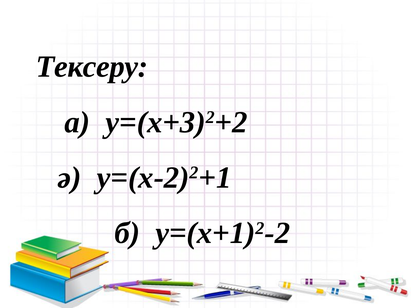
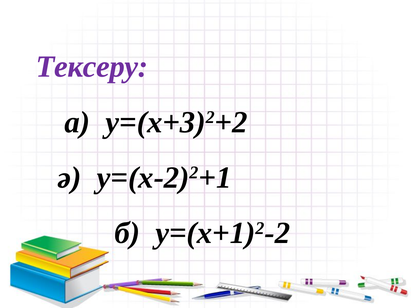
Тексеру colour: black -> purple (92, 67)
